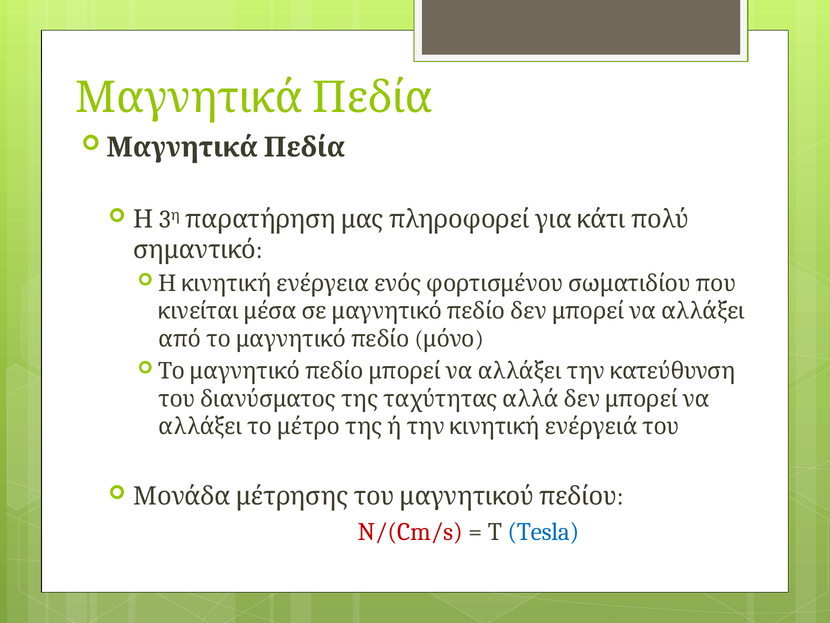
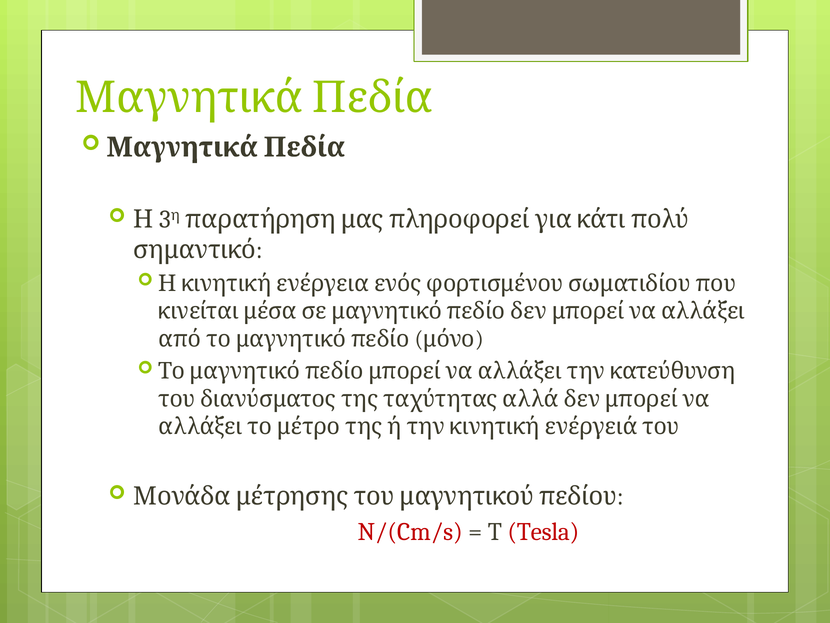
Tesla colour: blue -> red (543, 532)
